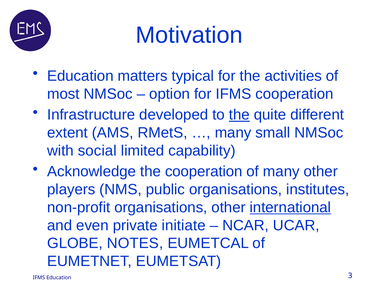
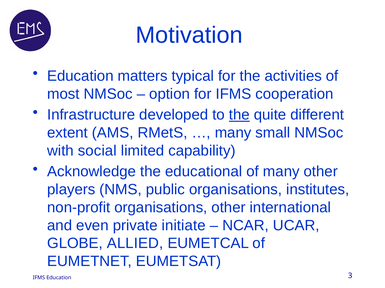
the cooperation: cooperation -> educational (204, 172)
international underline: present -> none (290, 208)
NOTES: NOTES -> ALLIED (135, 244)
